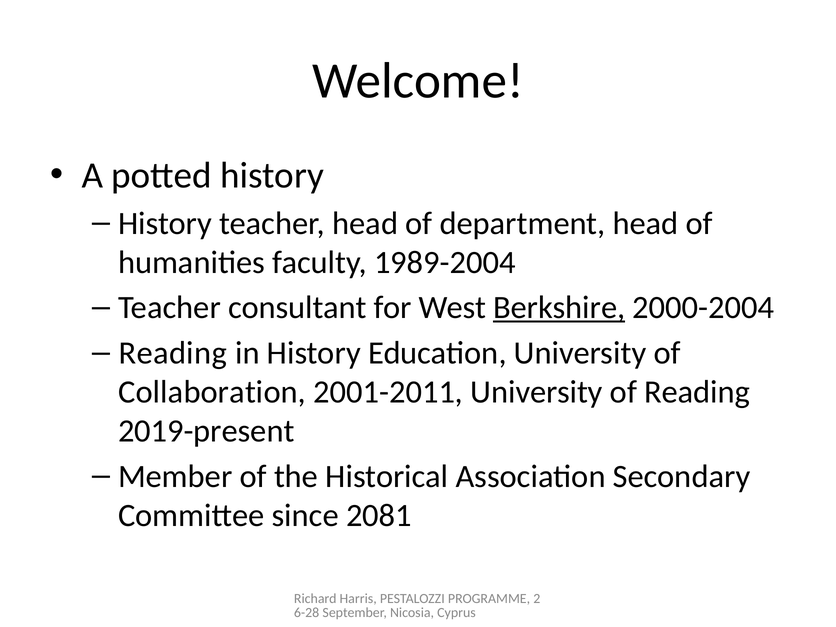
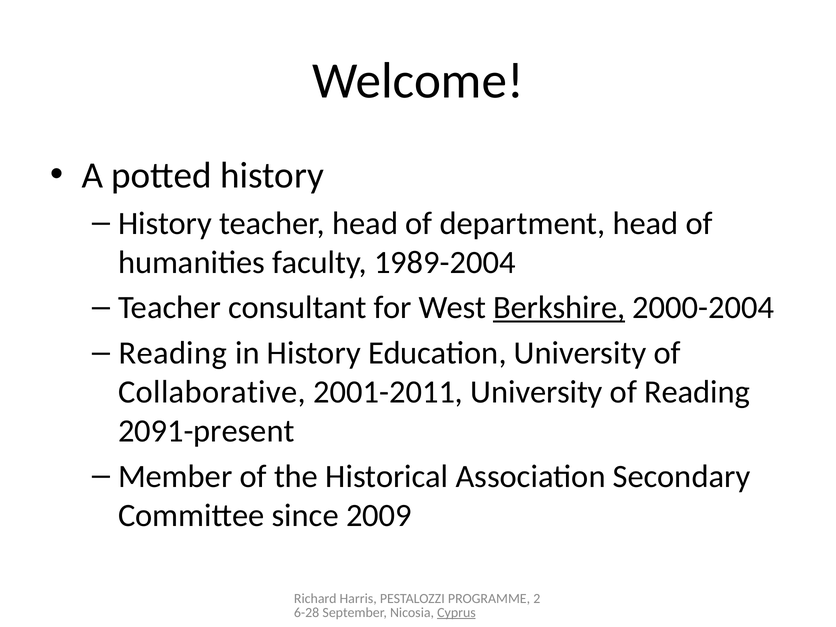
Collaboration: Collaboration -> Collaborative (212, 392)
2019-present: 2019-present -> 2091-present (206, 431)
2081: 2081 -> 2009 (379, 515)
Cyprus underline: none -> present (456, 613)
